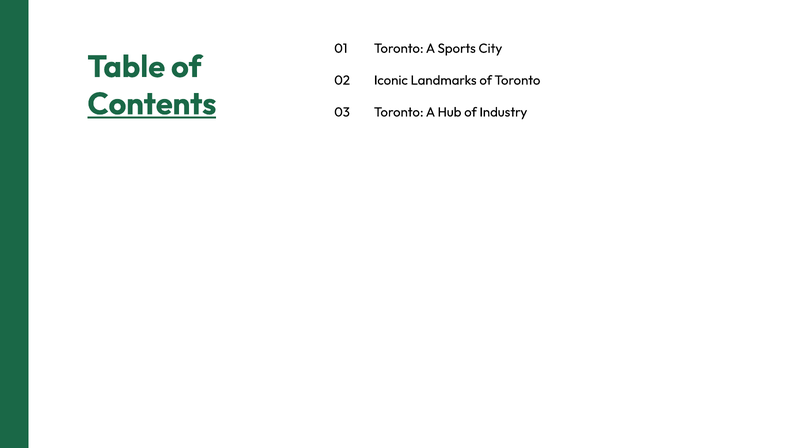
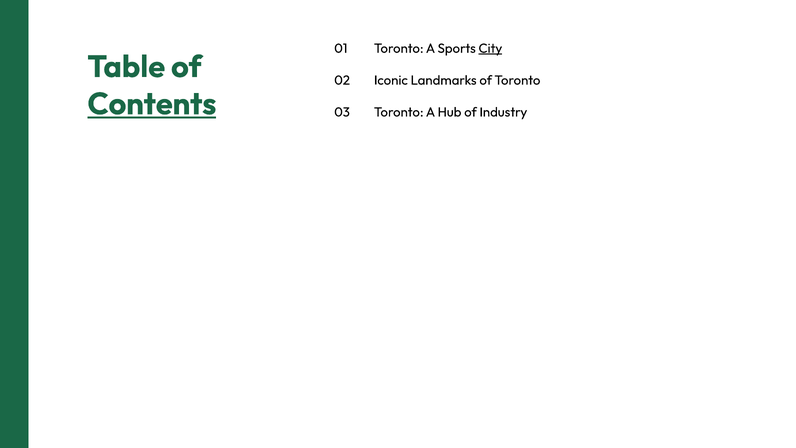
City underline: none -> present (490, 48)
